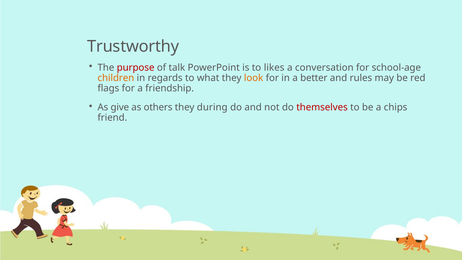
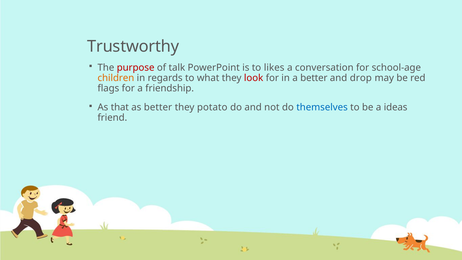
look colour: orange -> red (254, 78)
rules: rules -> drop (361, 78)
give: give -> that (120, 107)
as others: others -> better (158, 107)
during: during -> potato (212, 107)
themselves colour: red -> blue (322, 107)
chips: chips -> ideas (396, 107)
